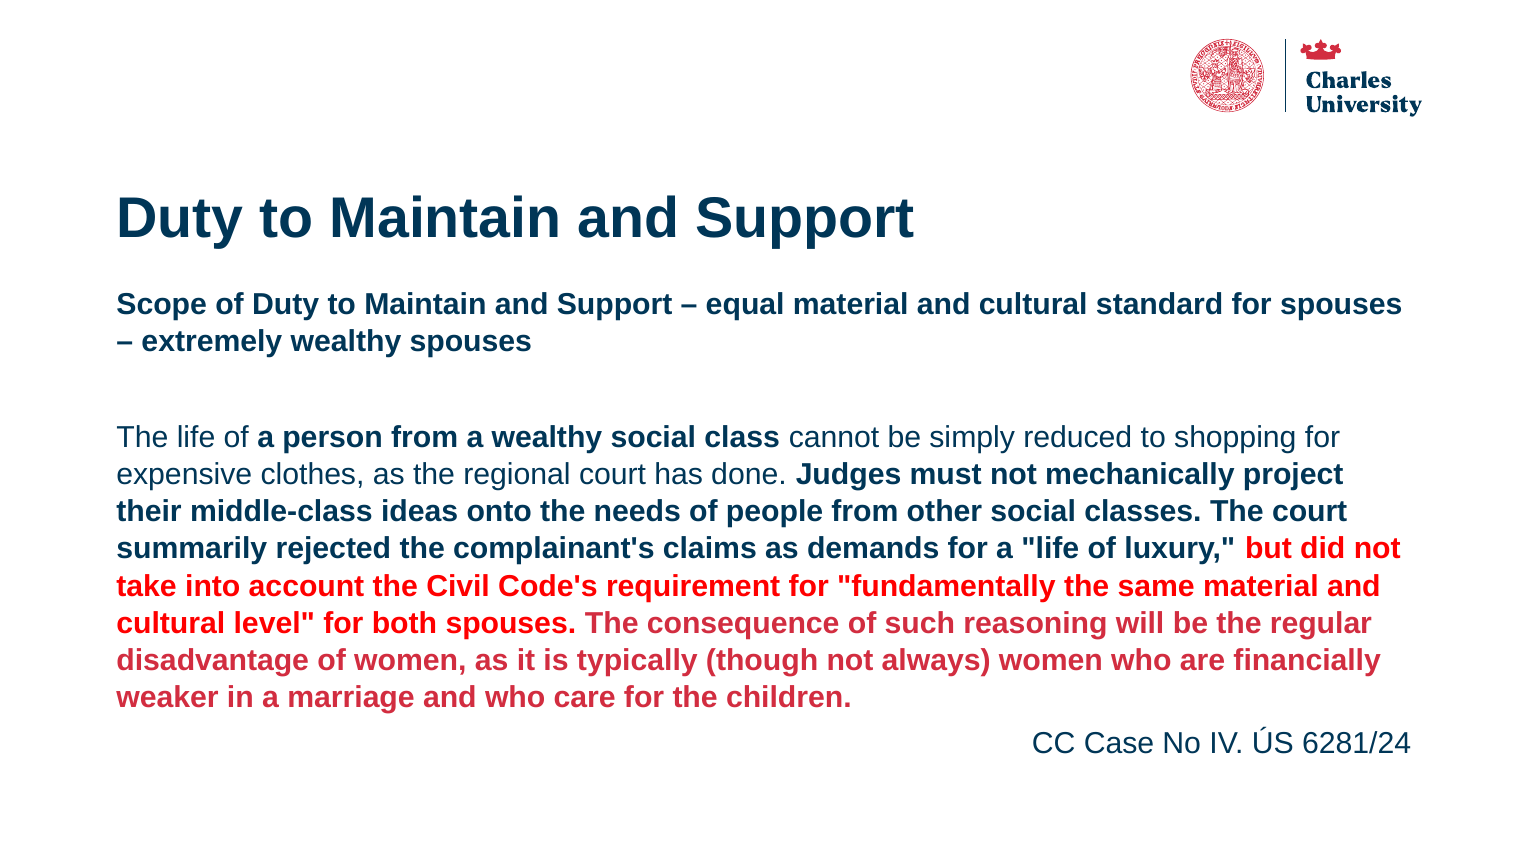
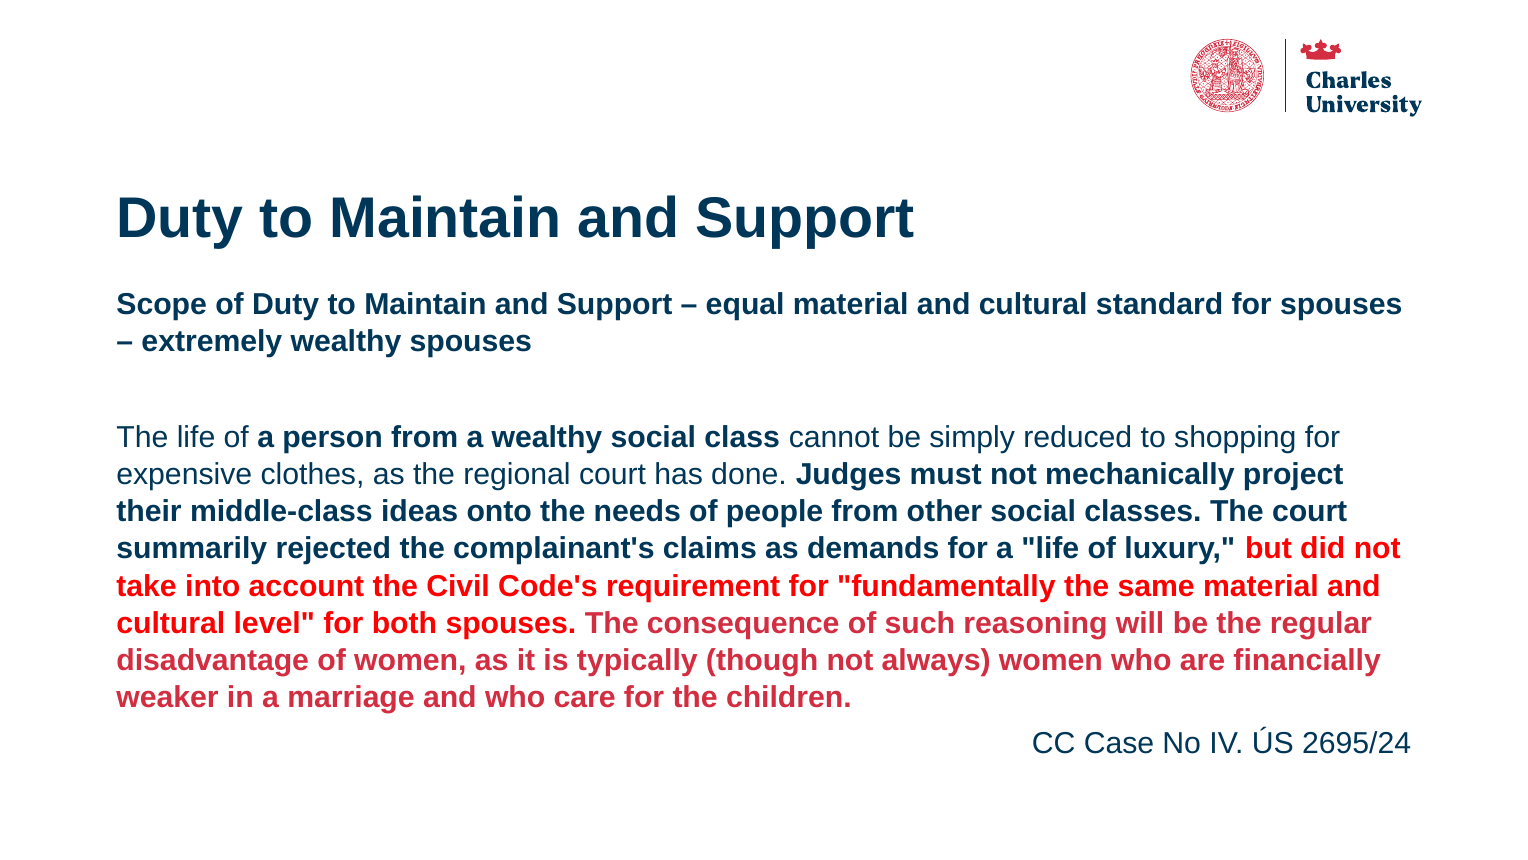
6281/24: 6281/24 -> 2695/24 (1357, 743)
